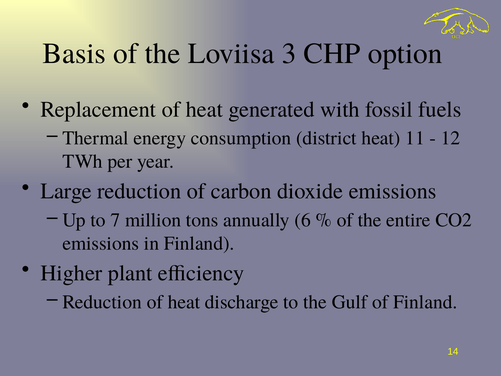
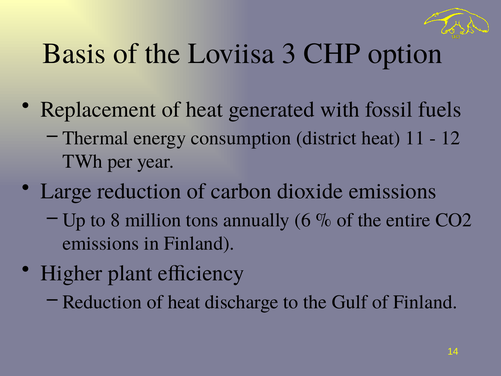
7: 7 -> 8 (115, 220)
